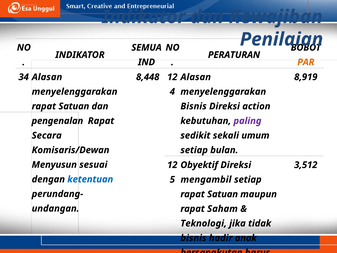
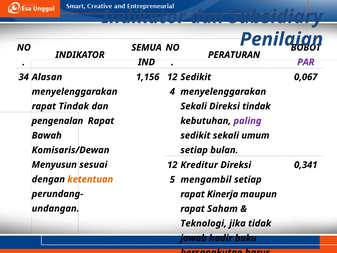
Kewajiban: Kewajiban -> Subsidiary (276, 17)
PAR colour: orange -> purple (306, 62)
8,448: 8,448 -> 1,156 (148, 77)
Alasan: Alasan -> Sedikit (196, 77)
8,919: 8,919 -> 0,067 (306, 77)
Satuan: Satuan -> Tindak (74, 106)
Bisnis: Bisnis -> Sekali (194, 106)
Direksi action: action -> tindak (256, 106)
Secara: Secara -> Bawah (47, 135)
Obyektif: Obyektif -> Kreditur (199, 165)
3,512: 3,512 -> 0,341 (306, 165)
ketentuan colour: blue -> orange (90, 179)
Satuan: Satuan -> Kinerja (223, 194)
bisnis: bisnis -> jawab (194, 238)
anak: anak -> baku (246, 238)
